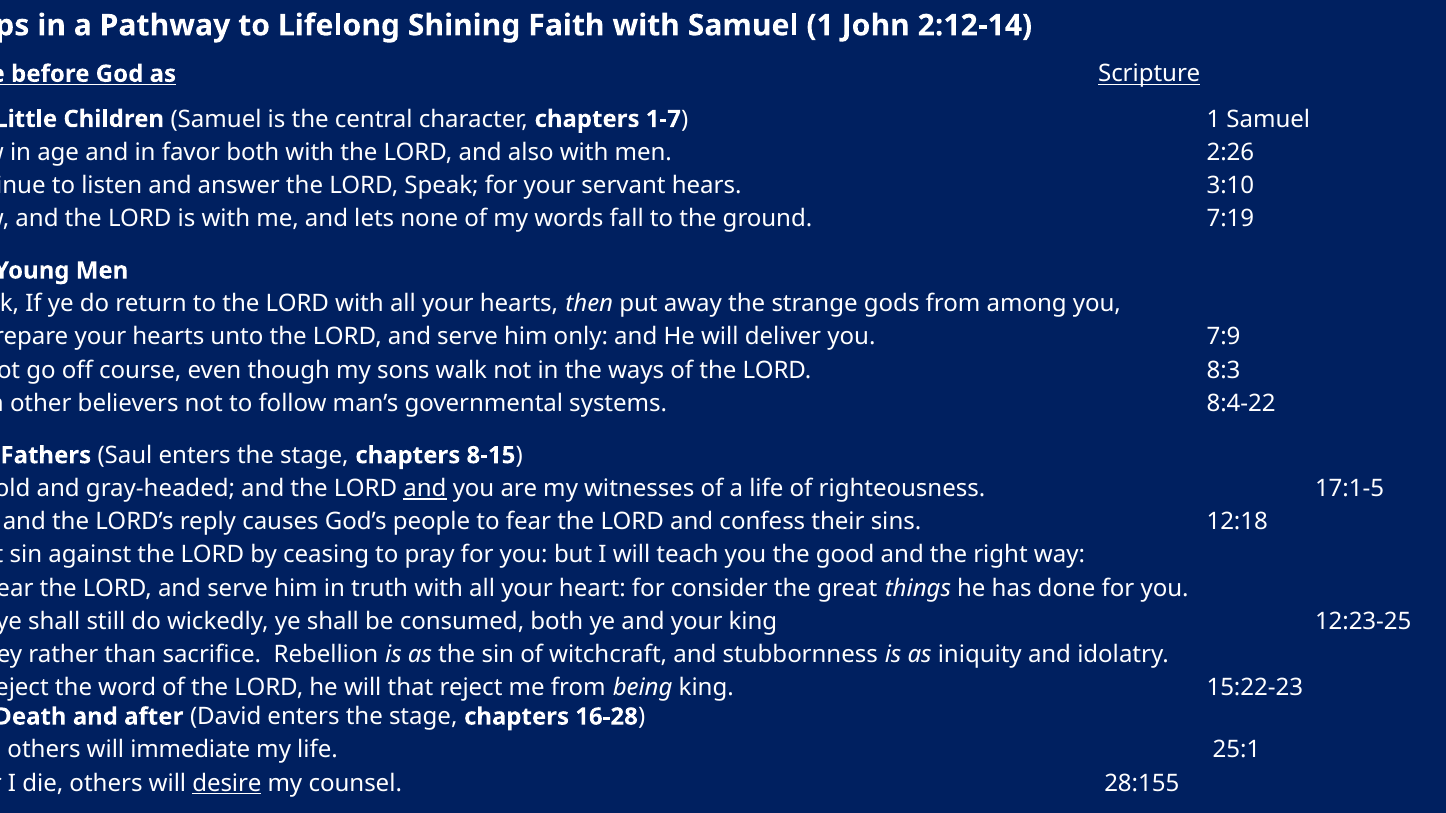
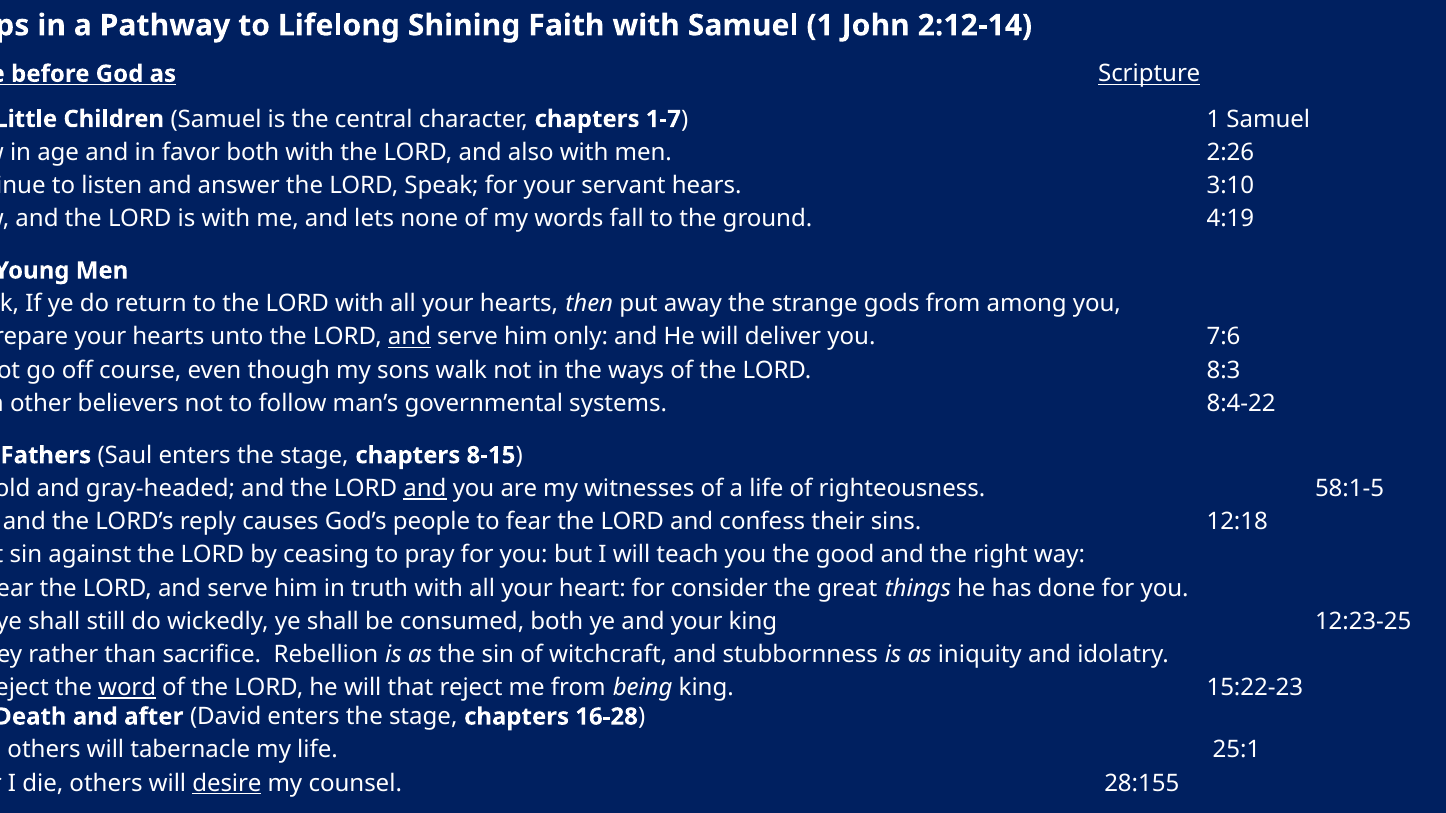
7:19: 7:19 -> 4:19 (1230, 219)
and underline: none -> present (409, 337)
7:9: 7:9 -> 7:6 (1223, 337)
17:1-5: 17:1-5 -> 58:1-5 (1350, 489)
word underline: none -> present (127, 688)
immediate: immediate -> tabernacle (190, 750)
